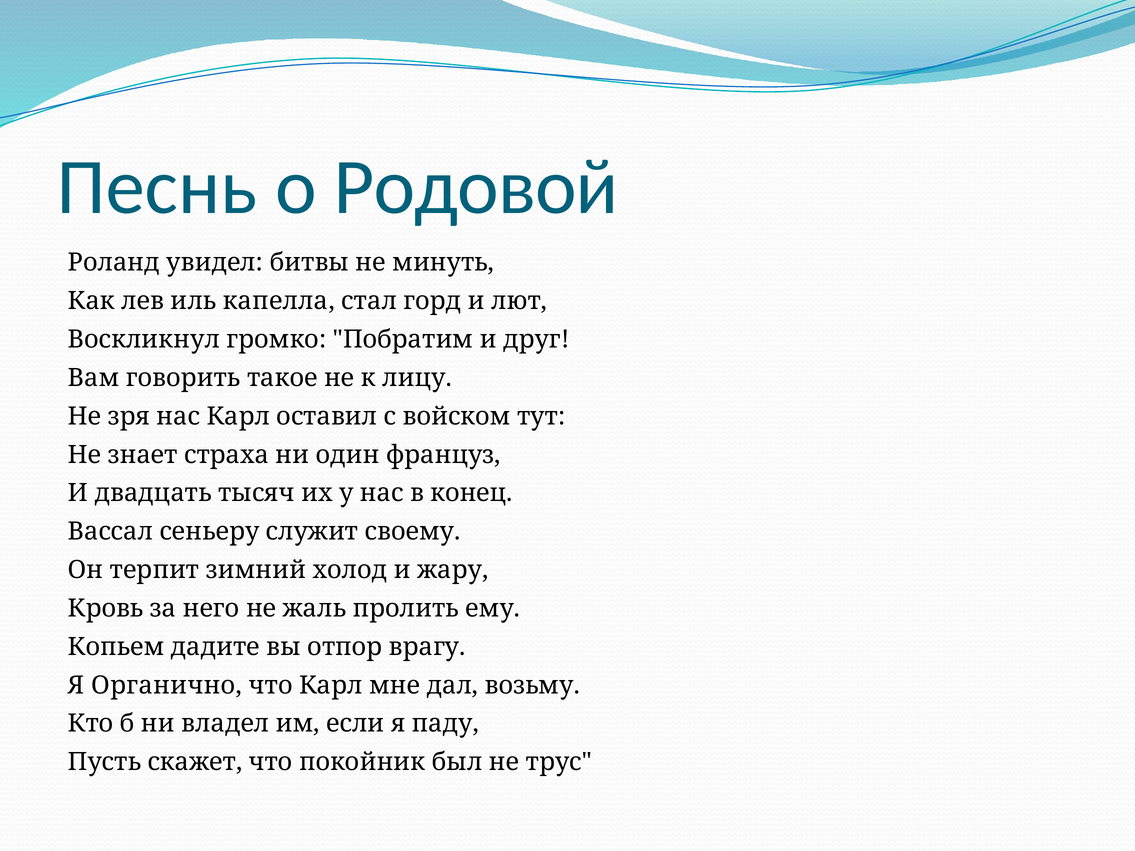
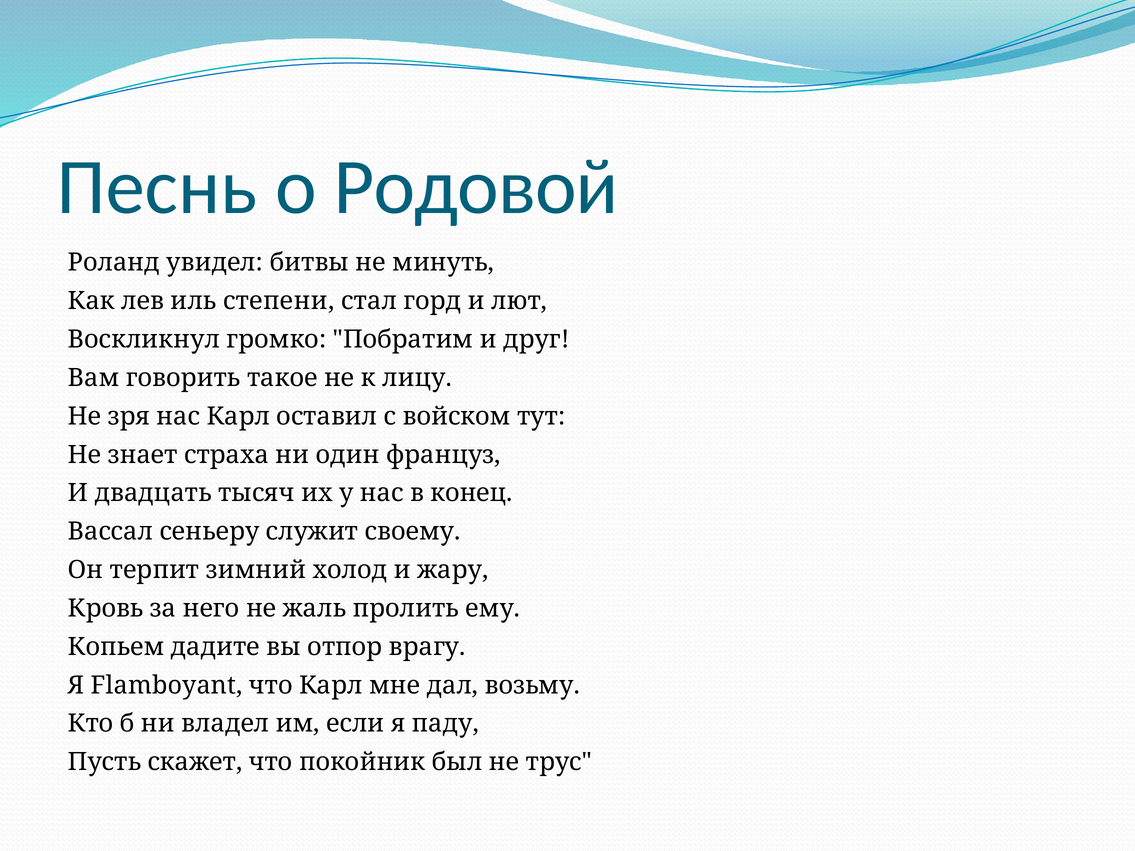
капелла: капелла -> степени (279, 301)
Органично: Органично -> Flamboyant (167, 685)
